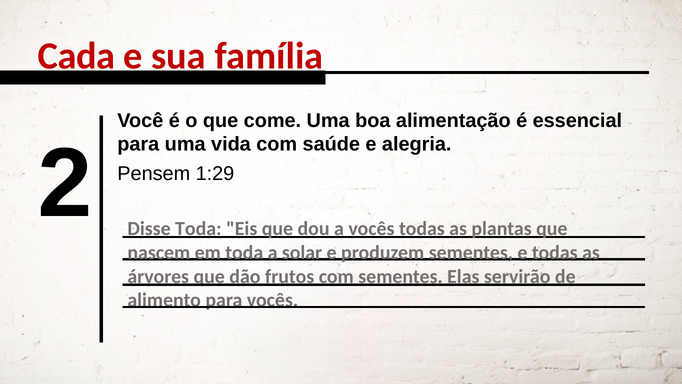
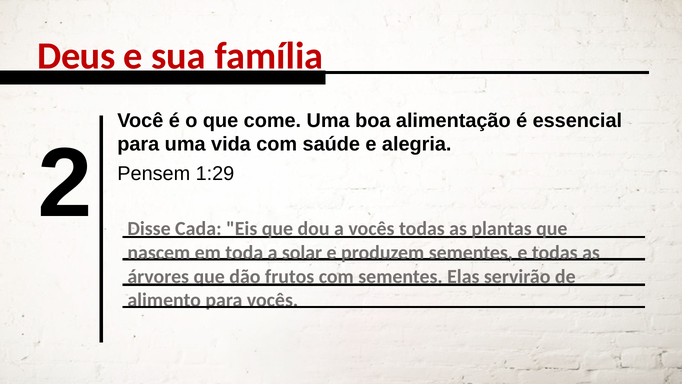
Cada: Cada -> Deus (76, 56)
Disse Toda: Toda -> Cada (198, 228)
